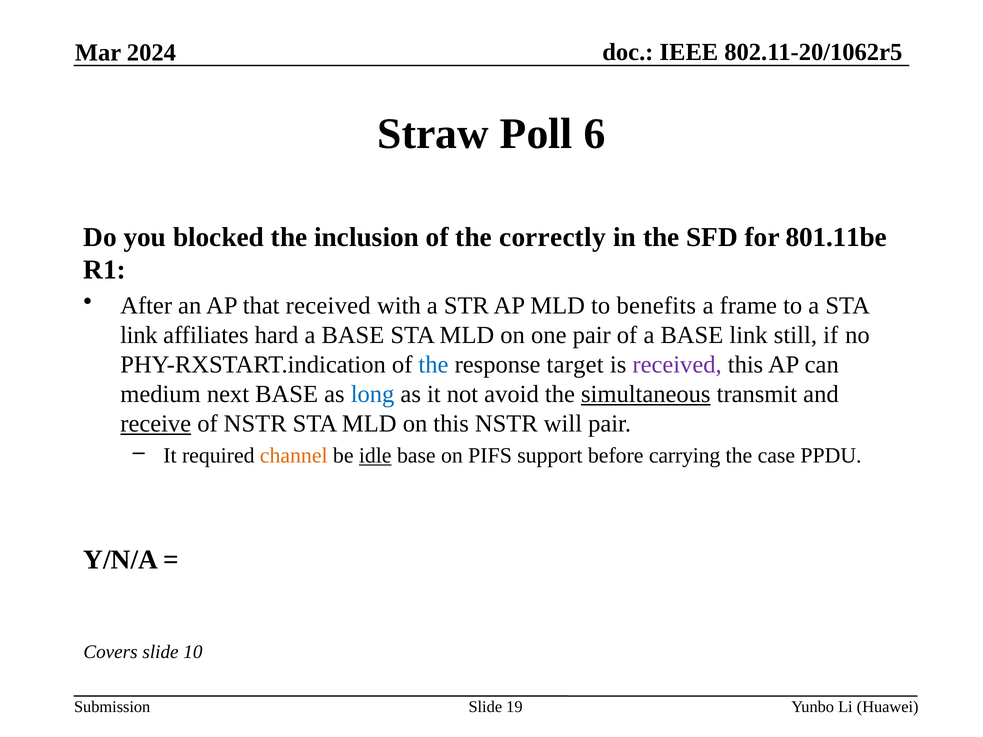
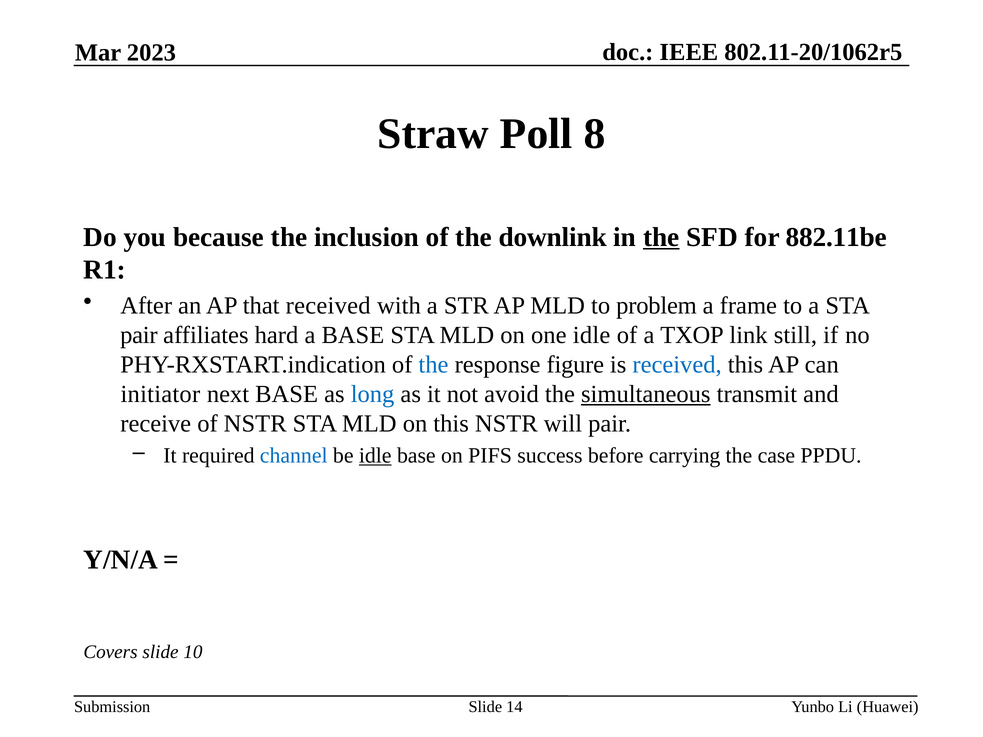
2024: 2024 -> 2023 (151, 52)
6: 6 -> 8 (594, 134)
blocked: blocked -> because (219, 237)
correctly: correctly -> downlink (553, 237)
the underline: none -> present (661, 237)
801.11be: 801.11be -> 882.11be (836, 237)
benefits: benefits -> problem (657, 306)
link: link -> pair (139, 335)
one pair: pair -> idle (592, 335)
of a BASE: BASE -> TXOP (692, 335)
target: target -> figure (575, 365)
received colour: purple -> blue (677, 365)
medium: medium -> initiator (160, 394)
receive underline: present -> none (156, 424)
channel colour: orange -> blue (294, 456)
support: support -> success (550, 456)
19: 19 -> 14 (514, 707)
